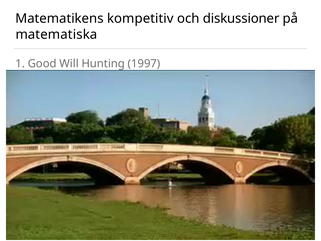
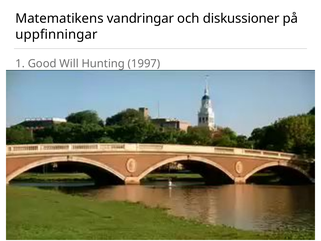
kompetitiv: kompetitiv -> vandringar (140, 19)
matematiska: matematiska -> uppfinningar (56, 34)
